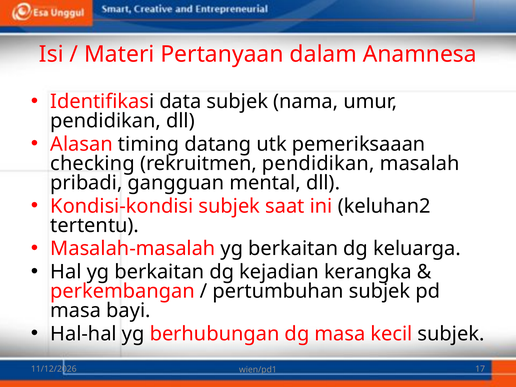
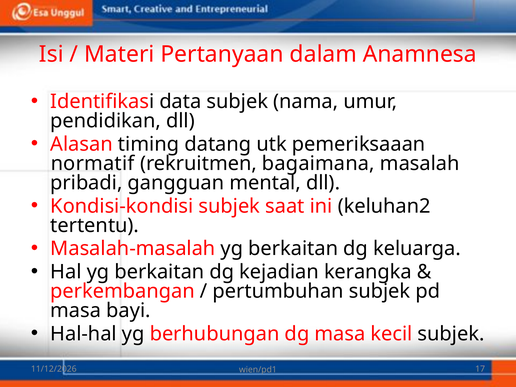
checking: checking -> normatif (93, 164)
rekruitmen pendidikan: pendidikan -> bagaimana (318, 164)
